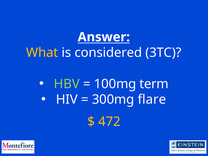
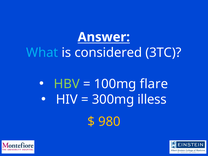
What colour: yellow -> light blue (42, 53)
term: term -> flare (154, 84)
flare: flare -> illess (152, 100)
472: 472 -> 980 (109, 122)
